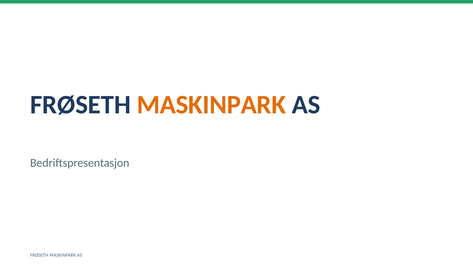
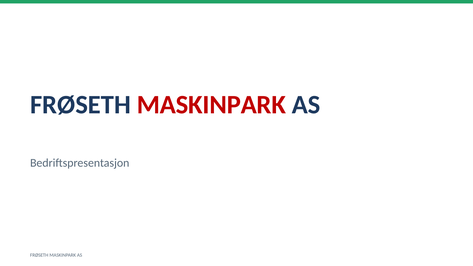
MASKINPARK colour: orange -> red (211, 105)
